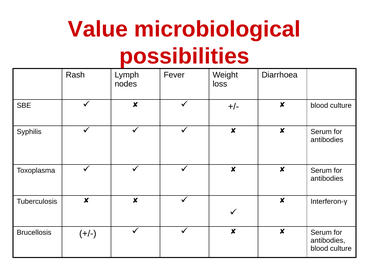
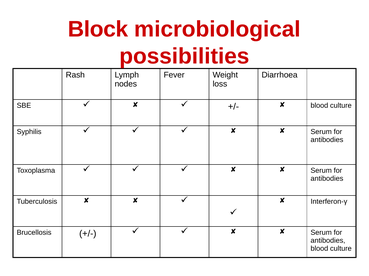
Value: Value -> Block (98, 29)
